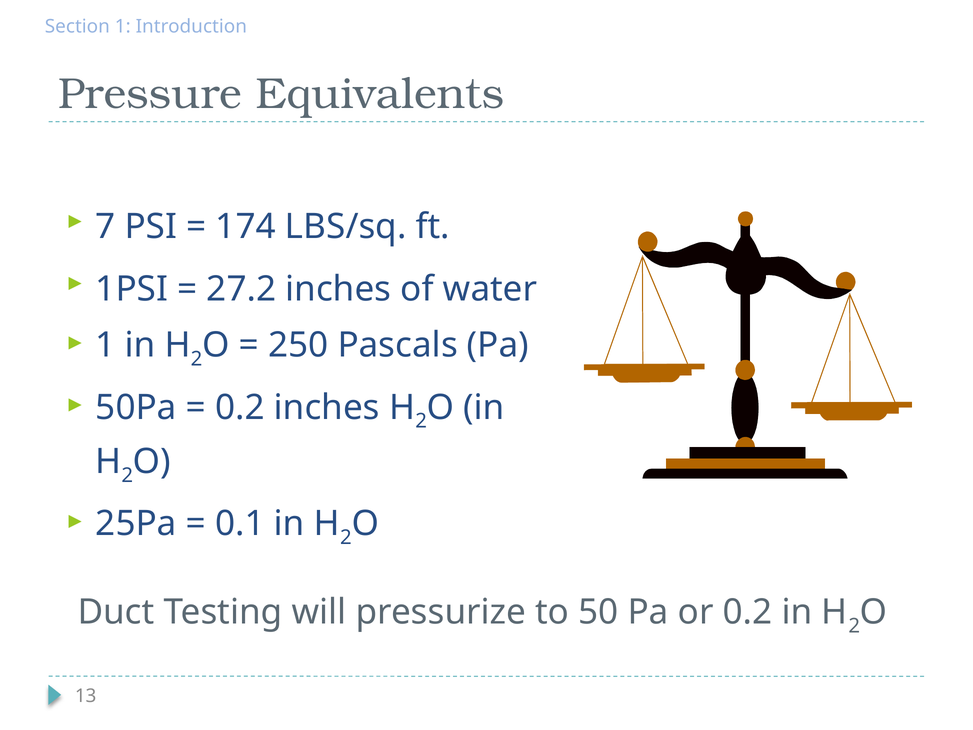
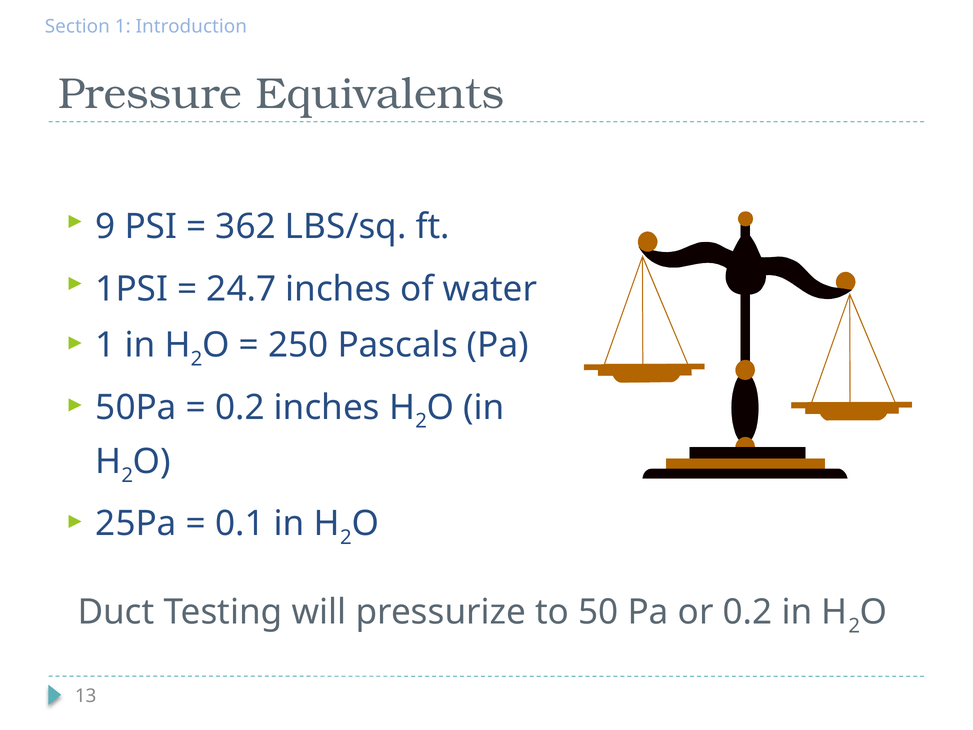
7: 7 -> 9 (106, 227)
174: 174 -> 362 (246, 227)
27.2: 27.2 -> 24.7 (241, 289)
